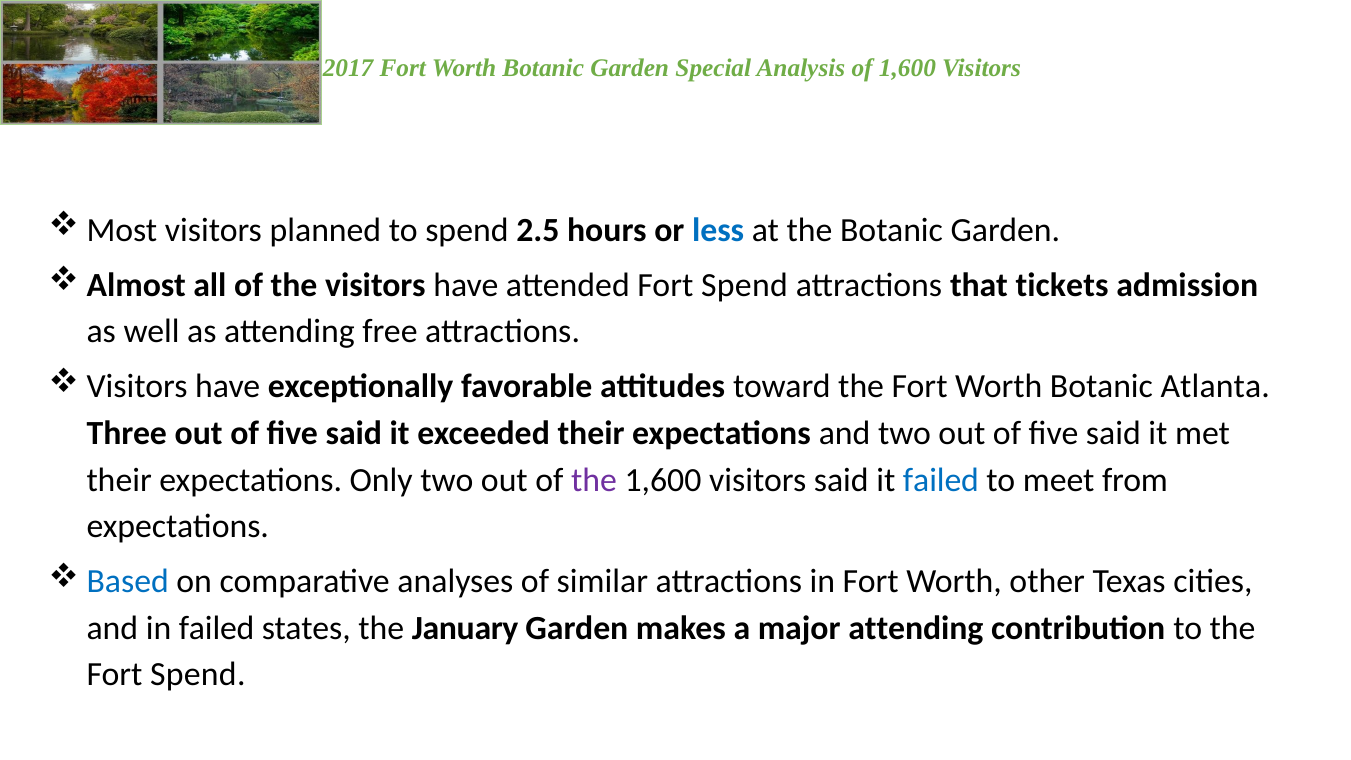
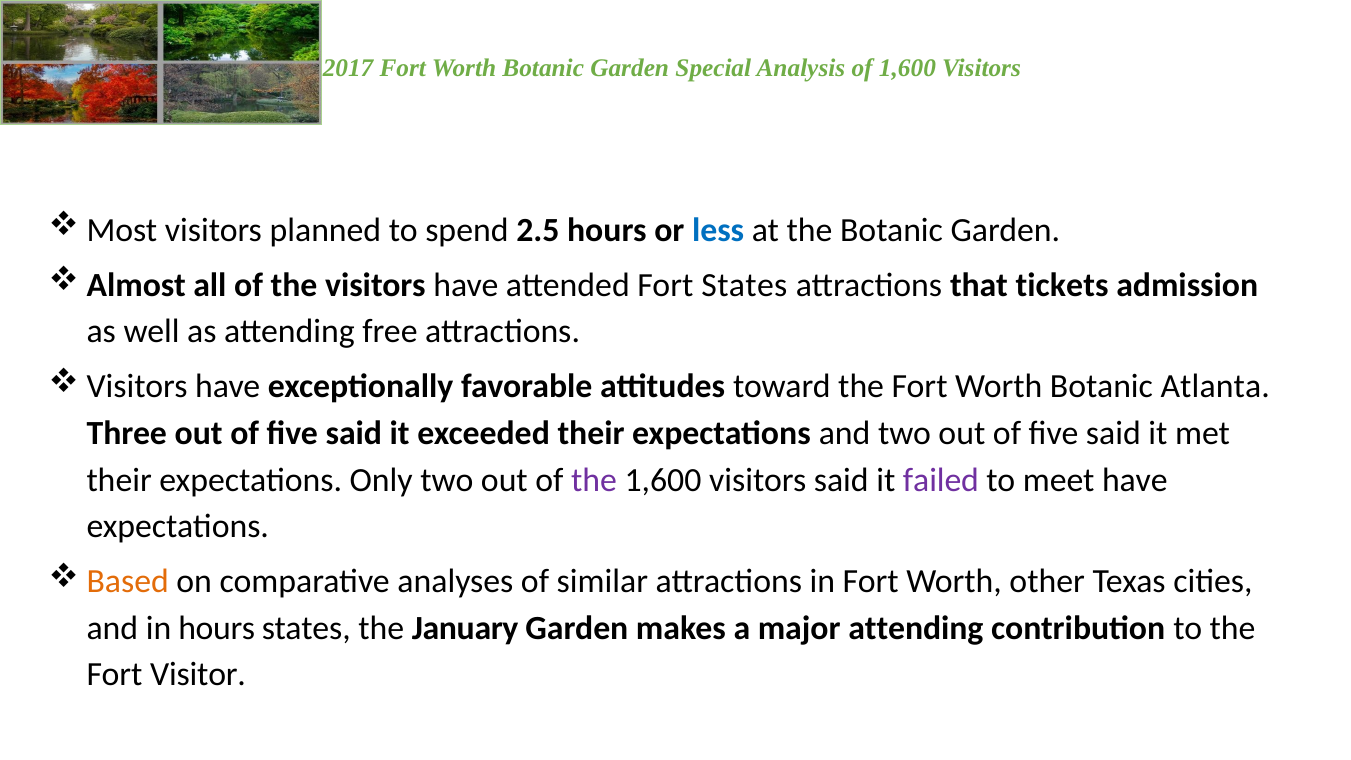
attended Fort Spend: Spend -> States (744, 285)
failed colour: blue -> purple (941, 480)
meet from: from -> have (1135, 480)
Based colour: blue -> orange (128, 582)
in failed: failed -> hours (217, 628)
Spend: Spend -> Visitor (198, 675)
